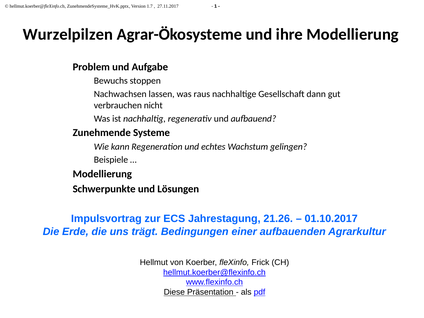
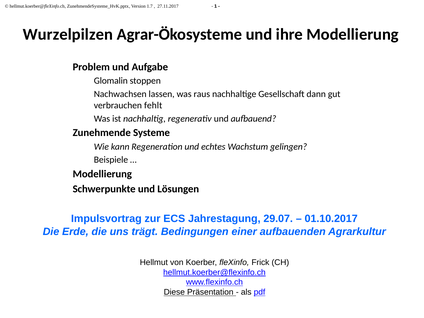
Bewuchs: Bewuchs -> Glomalin (111, 81)
nicht: nicht -> fehlt (153, 105)
21.26: 21.26 -> 29.07 (278, 219)
